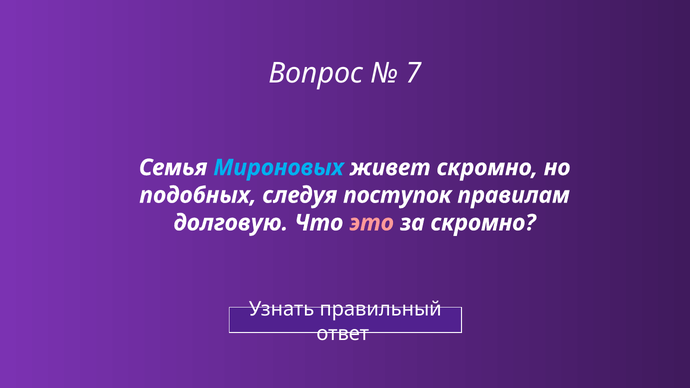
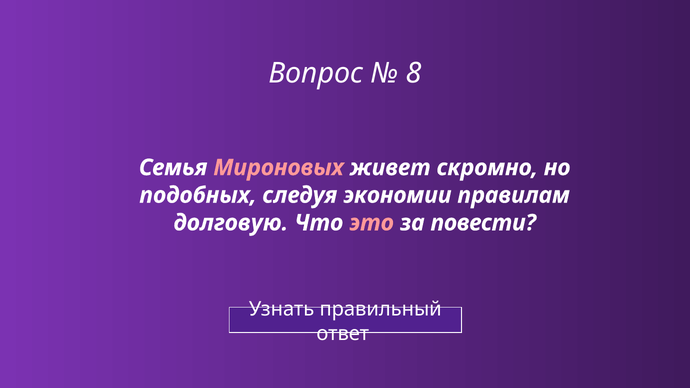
7: 7 -> 8 (413, 73)
Мироновых colour: light blue -> pink (279, 168)
поступок: поступок -> экономии (397, 195)
за скромно: скромно -> повести (483, 223)
